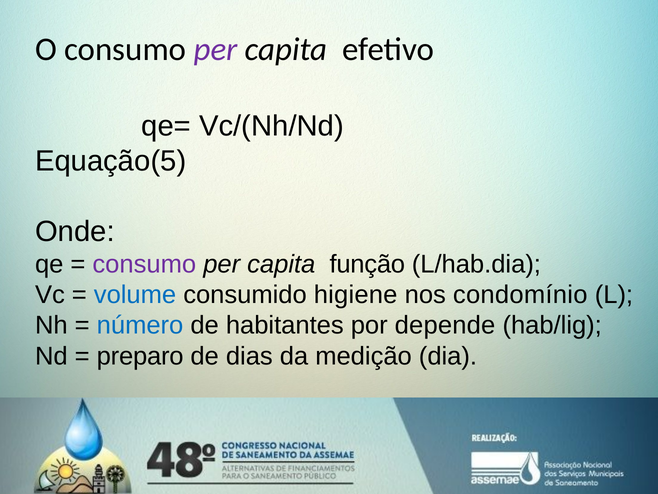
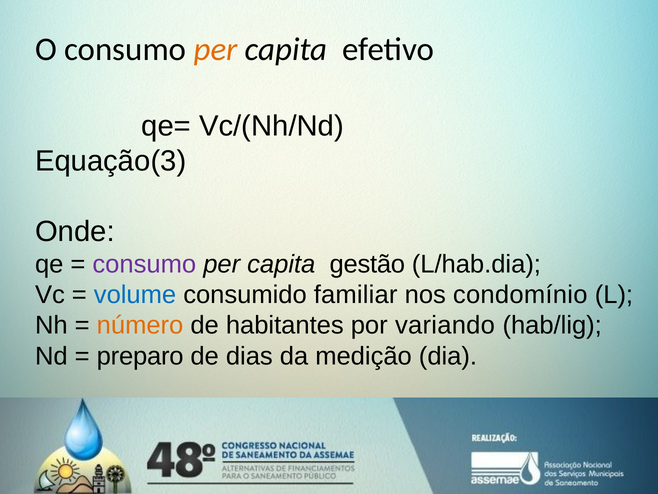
per colour: purple -> orange (216, 49)
Equação(5: Equação(5 -> Equação(3 (111, 161)
função: função -> gestão (367, 264)
higiene: higiene -> familiar (356, 294)
número colour: blue -> orange (140, 325)
depende: depende -> variando (445, 325)
